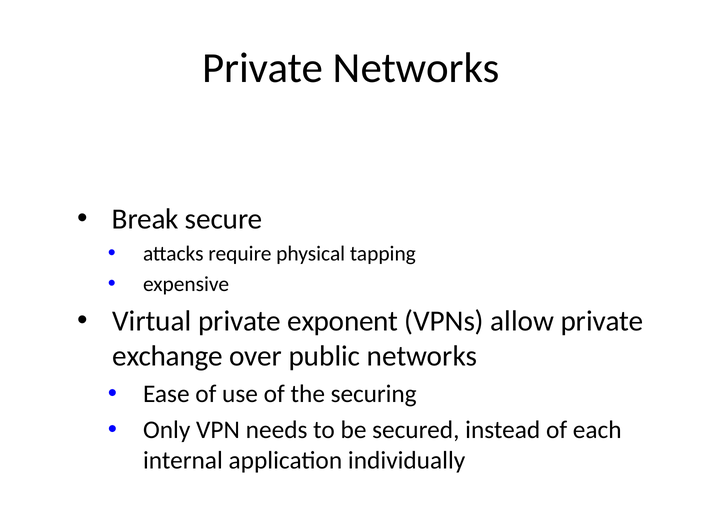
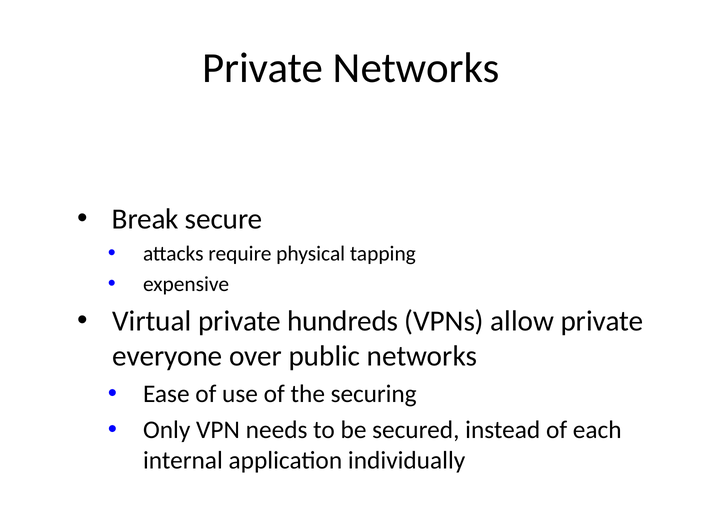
exponent: exponent -> hundreds (343, 321)
exchange: exchange -> everyone (167, 357)
